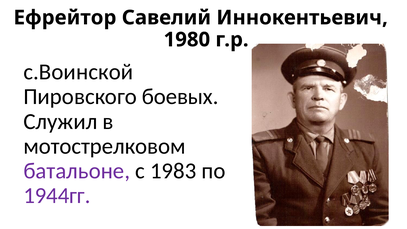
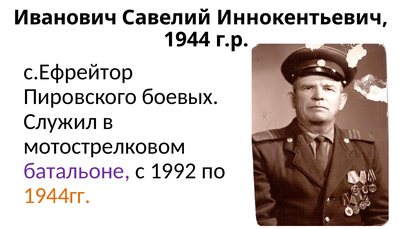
Ефрейтор: Ефрейтор -> Иванович (65, 18)
1980: 1980 -> 1944 (187, 40)
с.Воинской: с.Воинской -> с.Ефрейтор (78, 72)
1983: 1983 -> 1992 (173, 171)
1944гг colour: purple -> orange (57, 196)
